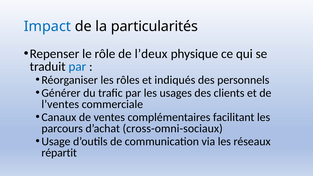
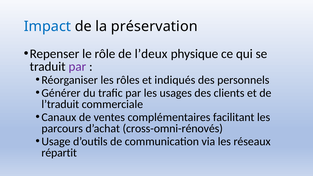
particularités: particularités -> préservation (154, 26)
par colour: blue -> purple (77, 67)
l’ventes: l’ventes -> l’traduit (60, 104)
cross-omni-sociaux: cross-omni-sociaux -> cross-omni-rénovés (173, 129)
